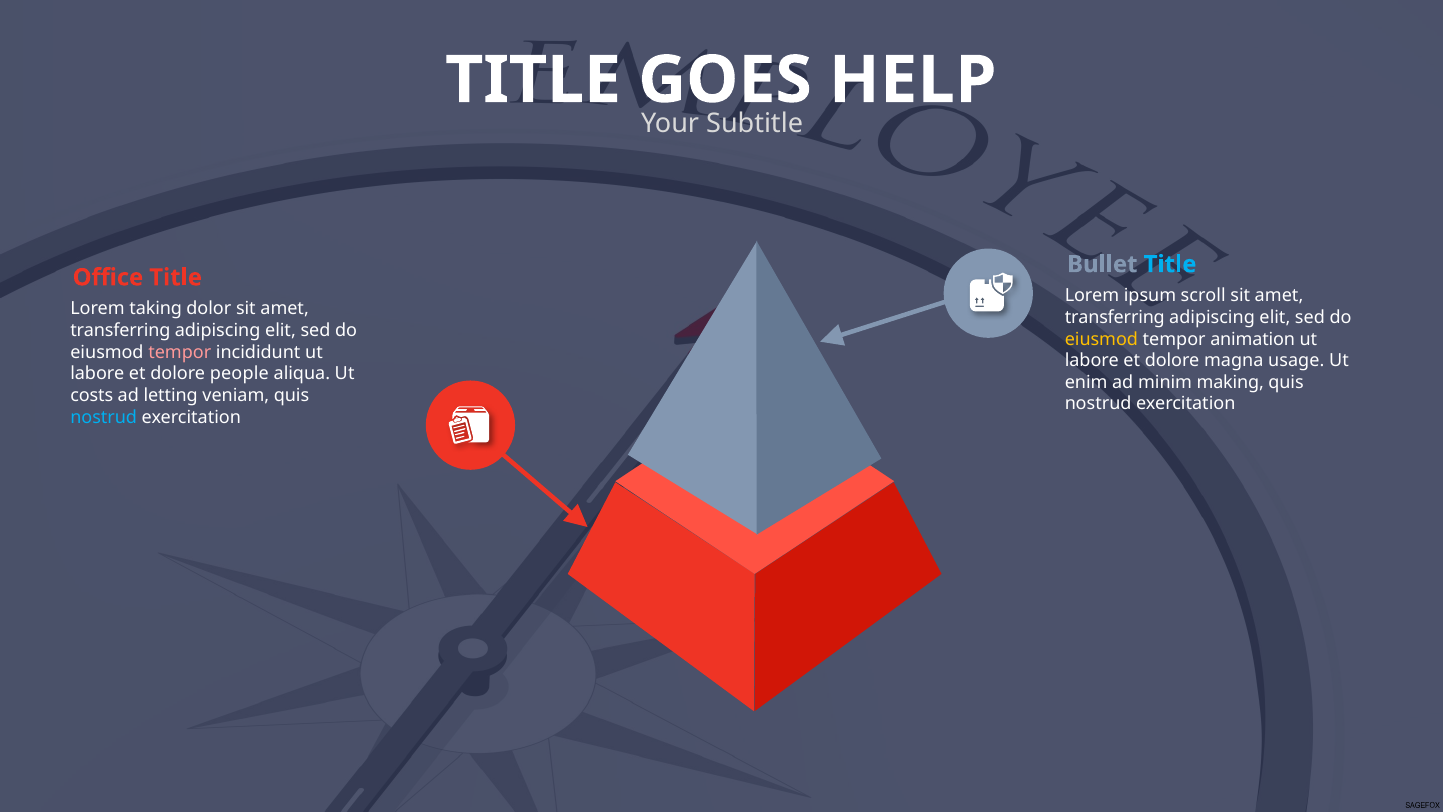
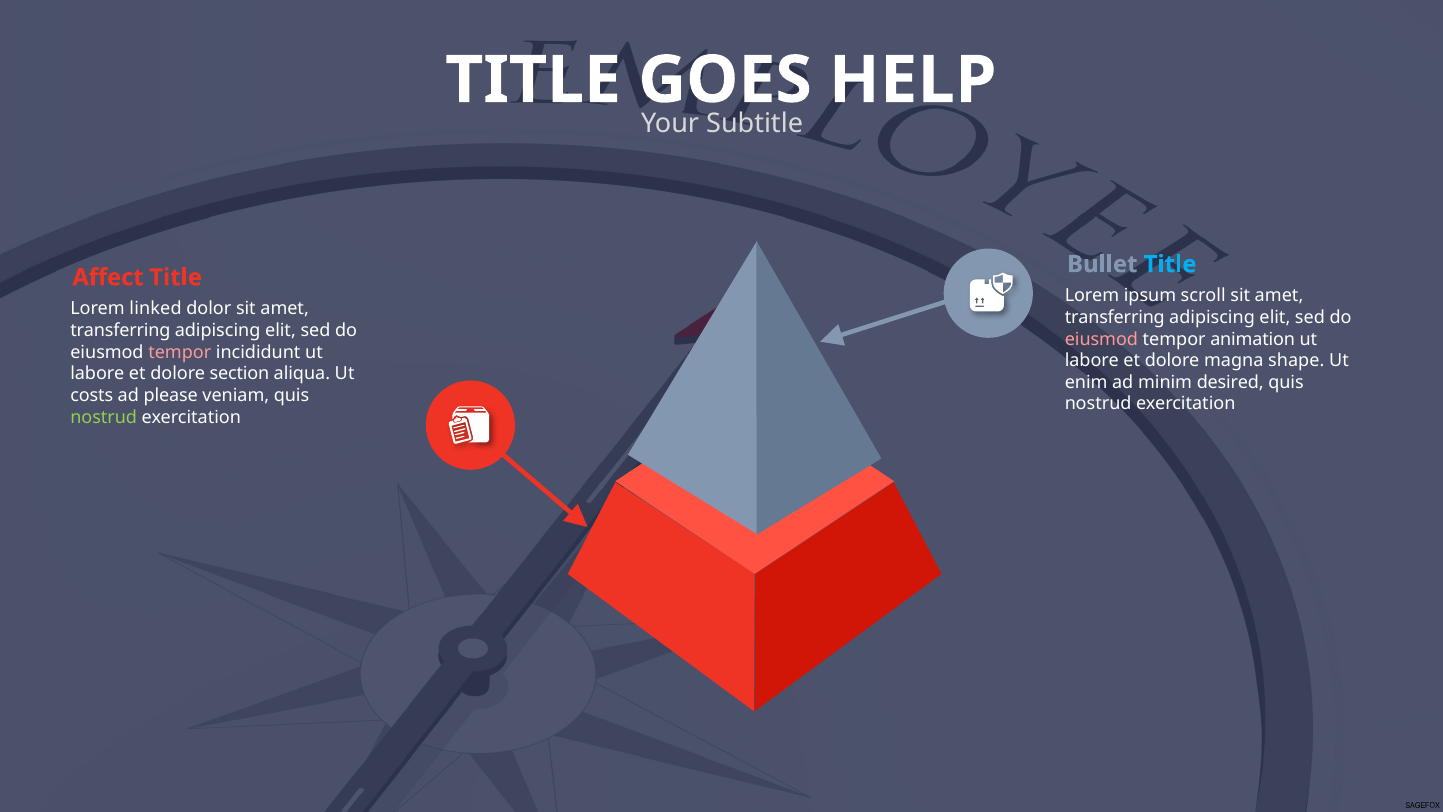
Office: Office -> Affect (108, 277)
taking: taking -> linked (156, 309)
eiusmod colour: yellow -> pink (1101, 339)
usage: usage -> shape (1296, 361)
people: people -> section (239, 374)
making: making -> desired (1230, 382)
letting: letting -> please (171, 395)
nostrud colour: light blue -> light green (104, 417)
